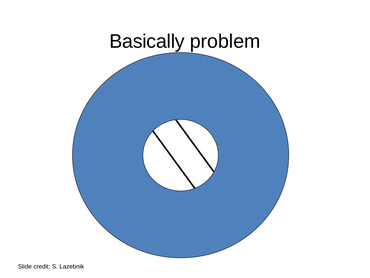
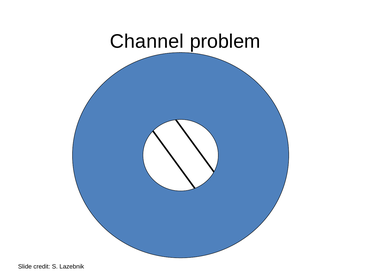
Basically: Basically -> Channel (147, 41)
